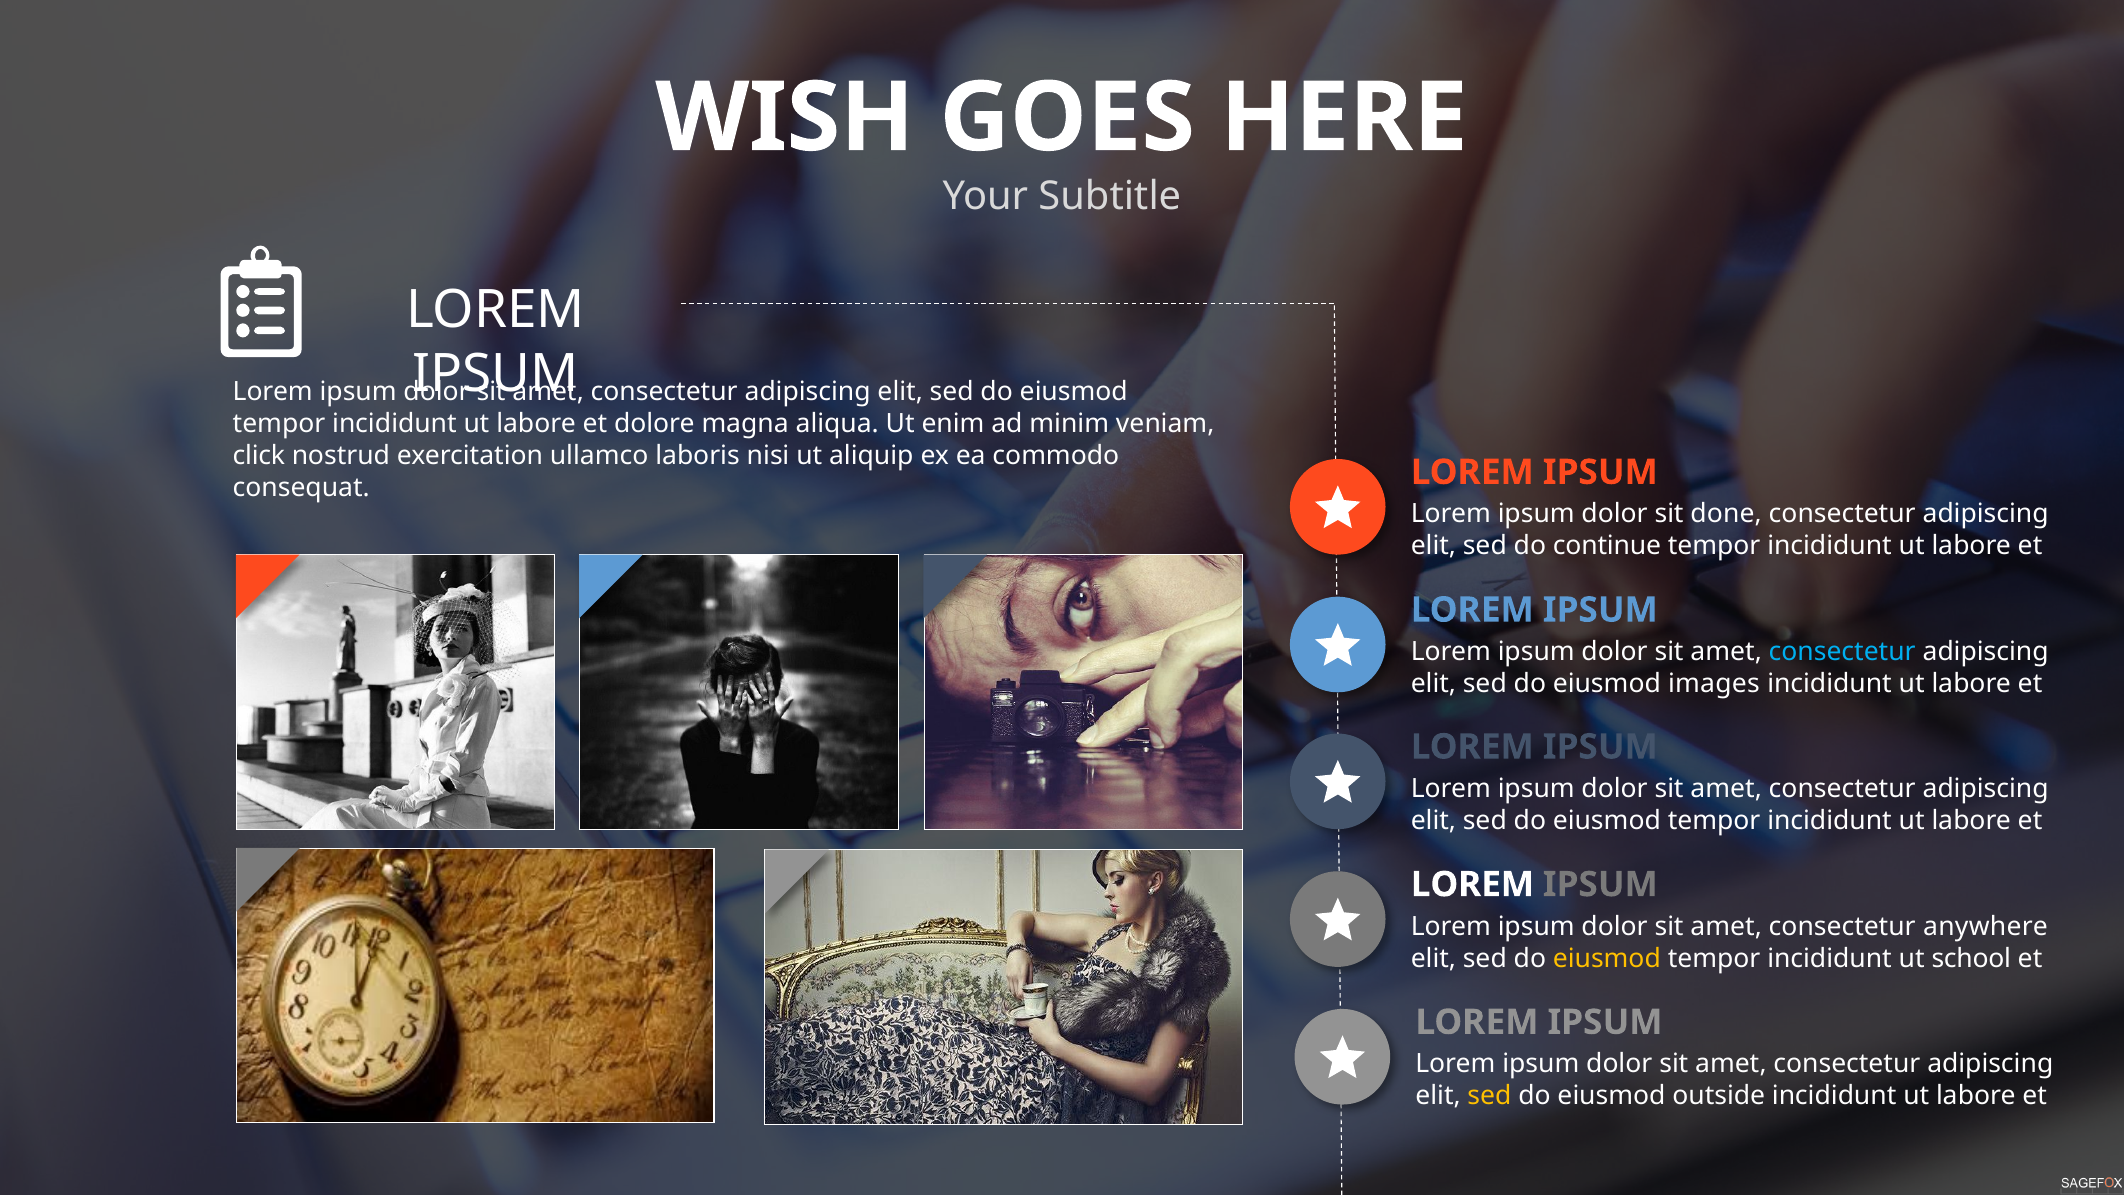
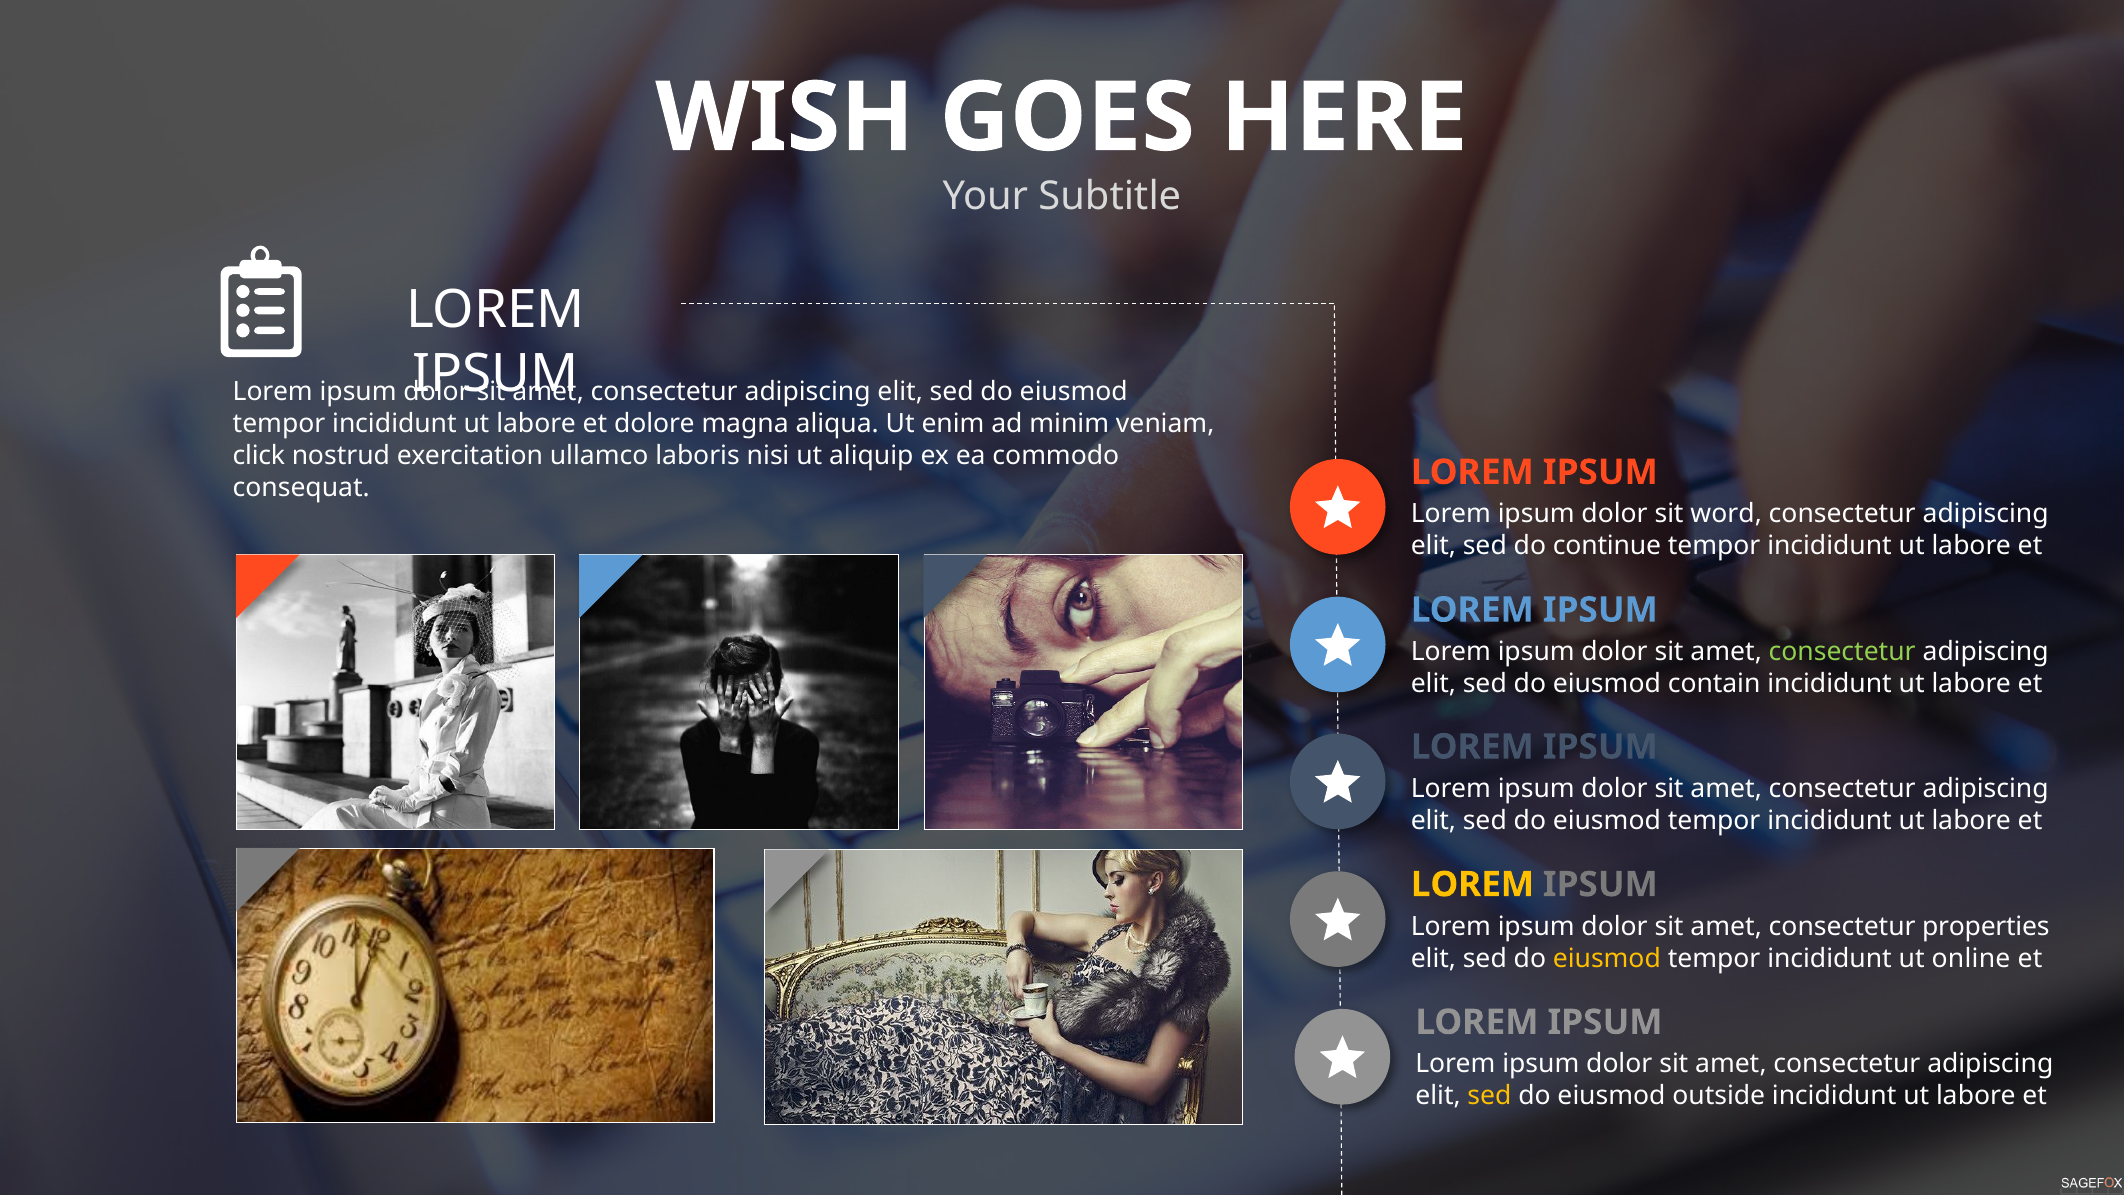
done: done -> word (1726, 514)
consectetur colour: light blue -> light green (1842, 652)
images: images -> contain (1714, 684)
LOREM colour: white -> yellow (1472, 884)
anywhere: anywhere -> properties (1986, 926)
school: school -> online (1971, 958)
